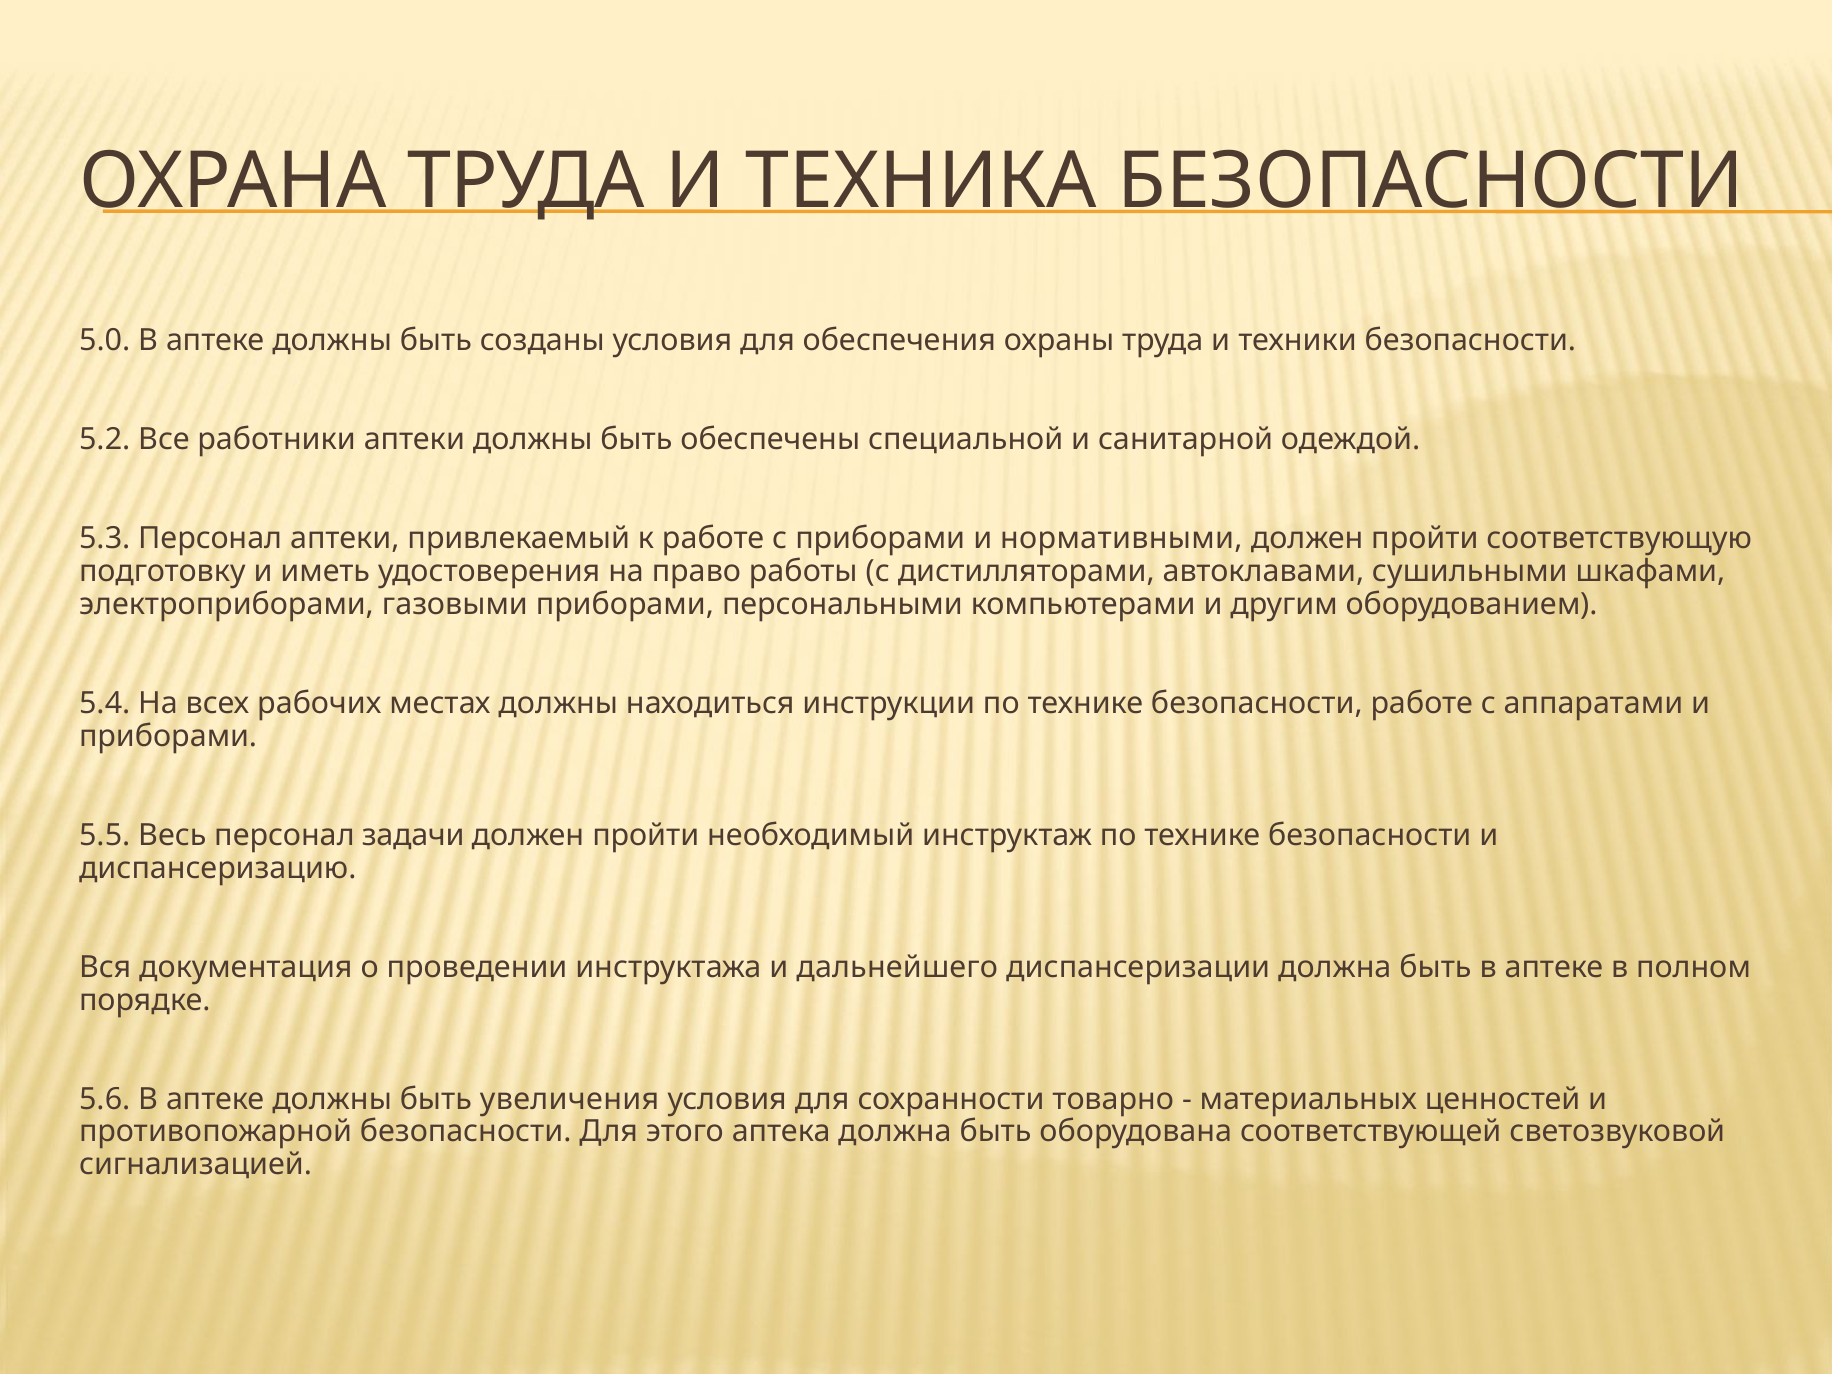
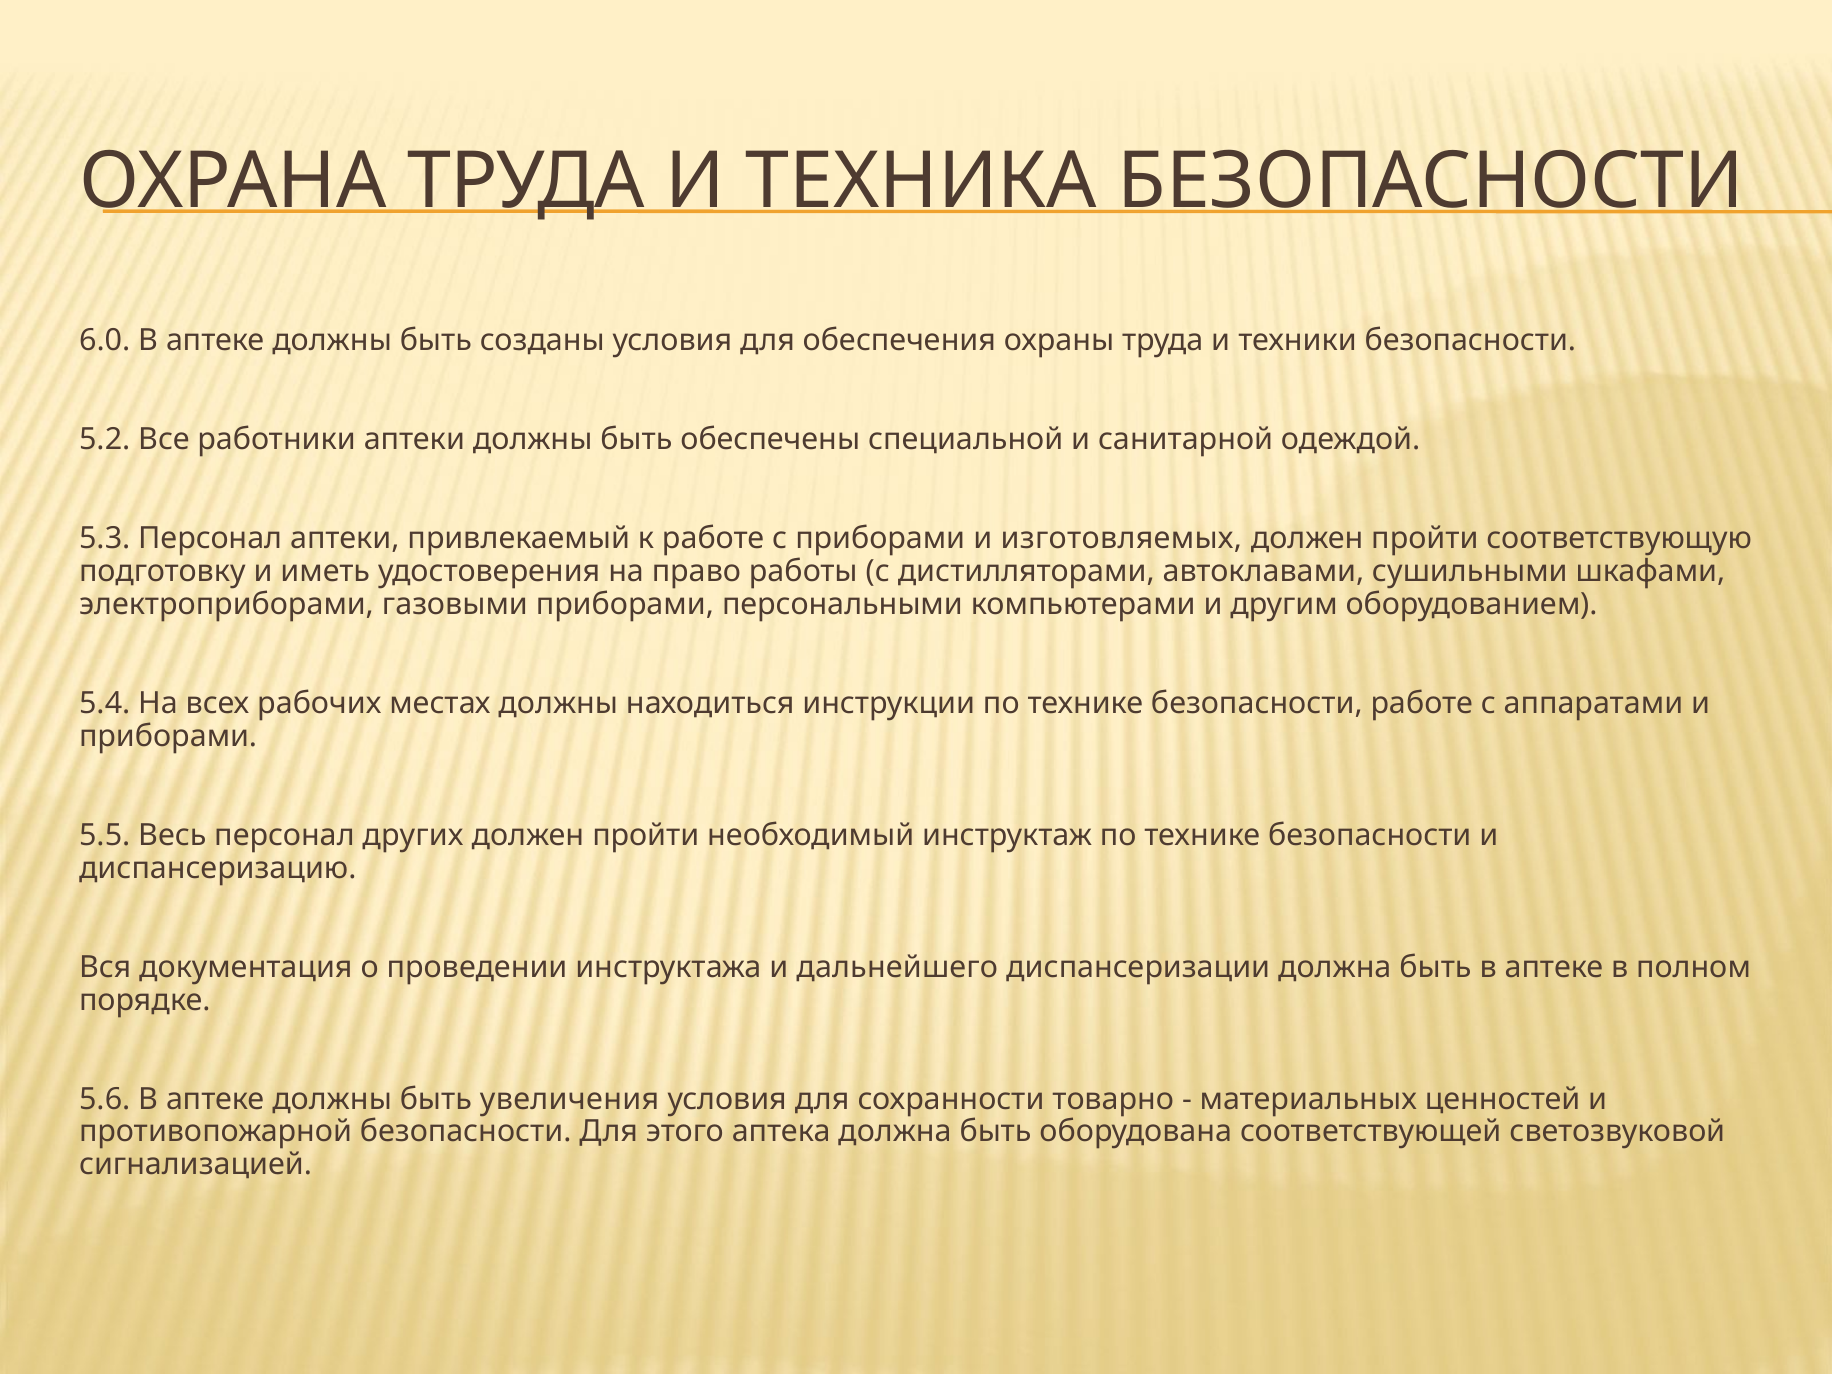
5.0: 5.0 -> 6.0 (105, 341)
нормативными: нормативными -> изготовляемых (1121, 539)
задачи: задачи -> других (413, 835)
